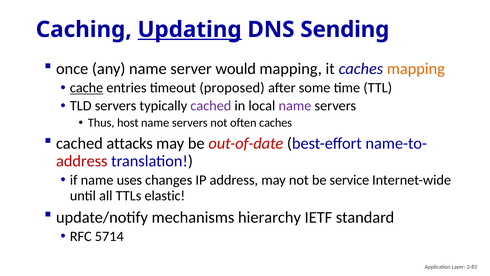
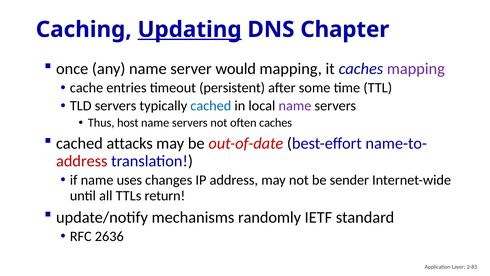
Sending: Sending -> Chapter (345, 29)
mapping colour: orange -> purple (416, 69)
cache underline: present -> none (87, 88)
proposed: proposed -> persistent (232, 88)
cached colour: purple -> blue (211, 106)
service: service -> sender (349, 180)
elastic: elastic -> return (165, 195)
hierarchy: hierarchy -> randomly (270, 217)
5714: 5714 -> 2636 (109, 236)
